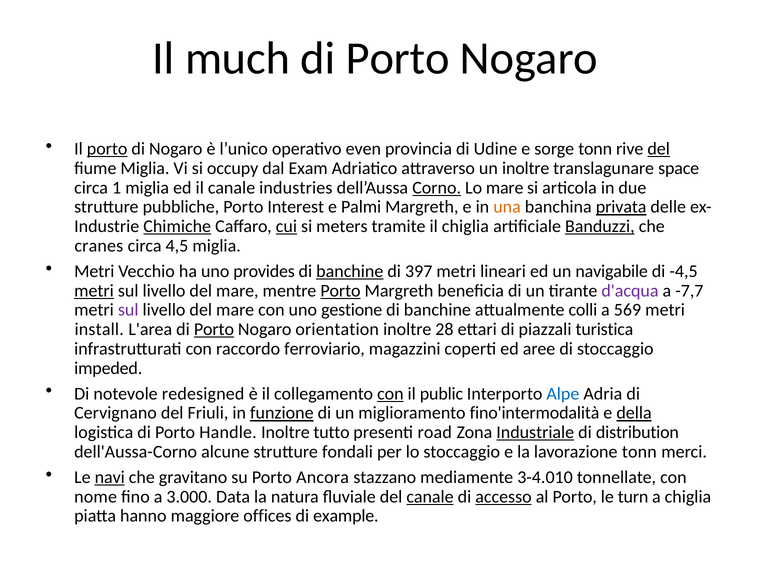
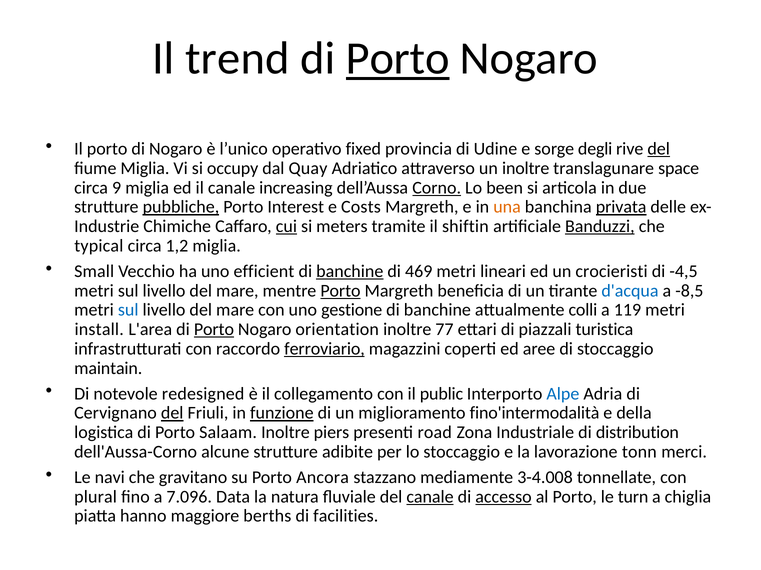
much: much -> trend (237, 58)
Porto underline: none -> present (398, 58)
porto underline: present -> none (107, 149)
even: even -> fixed (363, 149)
sorge tonn: tonn -> degli (595, 149)
Exam: Exam -> Quay (308, 168)
1: 1 -> 9 (117, 188)
industries: industries -> increasing (296, 188)
Lo mare: mare -> been (505, 188)
pubbliche underline: none -> present (181, 207)
Palmi: Palmi -> Costs (361, 207)
Chimiche underline: present -> none (177, 227)
il chiglia: chiglia -> shiftin (465, 227)
cranes: cranes -> typical (99, 246)
4,5: 4,5 -> 1,2 (177, 246)
Metri: Metri -> Small (94, 272)
provides: provides -> efficient (264, 272)
397: 397 -> 469 (419, 272)
navigabile: navigabile -> crocieristi (612, 272)
metri underline: present -> none (94, 291)
d'acqua colour: purple -> blue (630, 291)
-7,7: -7,7 -> -8,5 (689, 291)
sul colour: purple -> blue (128, 310)
569: 569 -> 119 (627, 310)
28: 28 -> 77 (444, 330)
ferroviario underline: none -> present (325, 349)
impeded: impeded -> maintain (108, 369)
con underline: present -> none (390, 394)
del underline: none -> present (172, 414)
della underline: present -> none (634, 414)
Handle: Handle -> Salaam (228, 433)
tutto: tutto -> piers (332, 433)
Industriale underline: present -> none (535, 433)
fondali: fondali -> adibite (347, 452)
navi underline: present -> none (110, 478)
3-4.010: 3-4.010 -> 3-4.008 (545, 478)
nome: nome -> plural (96, 497)
3.000: 3.000 -> 7.096 (189, 497)
offices: offices -> berths (267, 517)
example: example -> facilities (346, 517)
